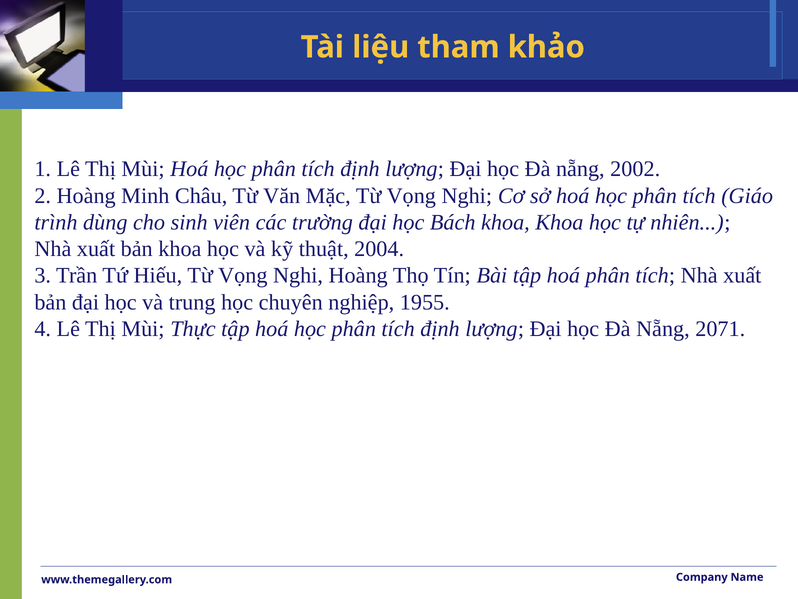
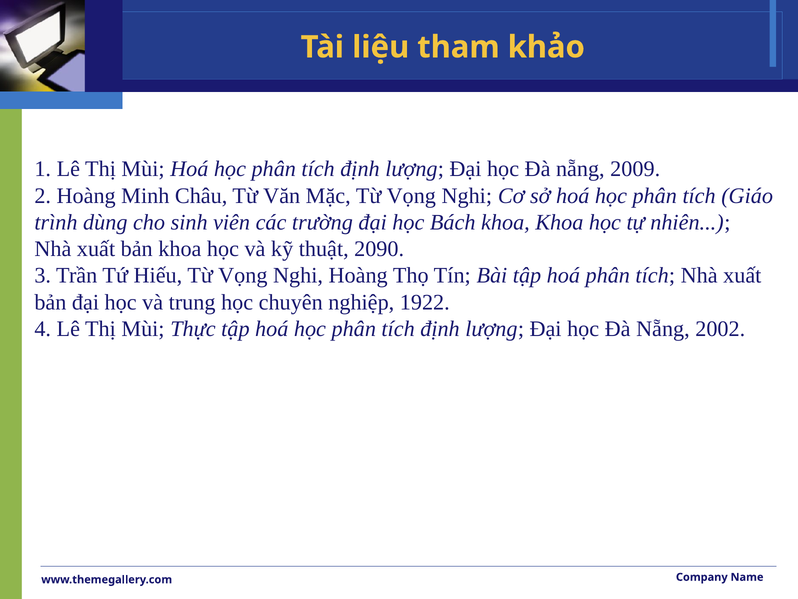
2002: 2002 -> 2009 (635, 169)
2004: 2004 -> 2090 (379, 249)
1955: 1955 -> 1922 (425, 302)
2071: 2071 -> 2002 (720, 329)
